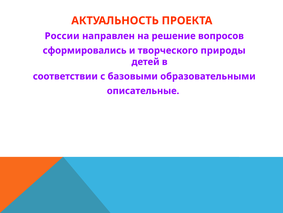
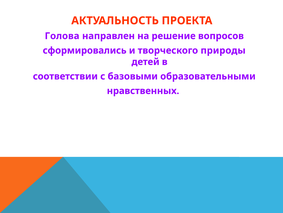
России: России -> Голова (62, 36)
описательные: описательные -> нравственных (143, 91)
